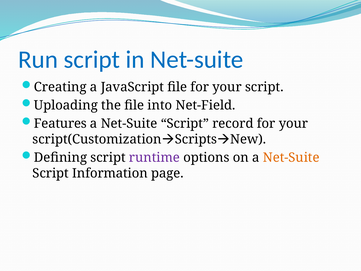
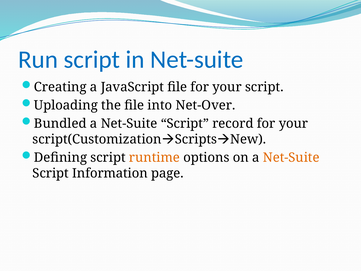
Net-Field: Net-Field -> Net-Over (206, 105)
Features: Features -> Bundled (60, 123)
runtime colour: purple -> orange (154, 157)
